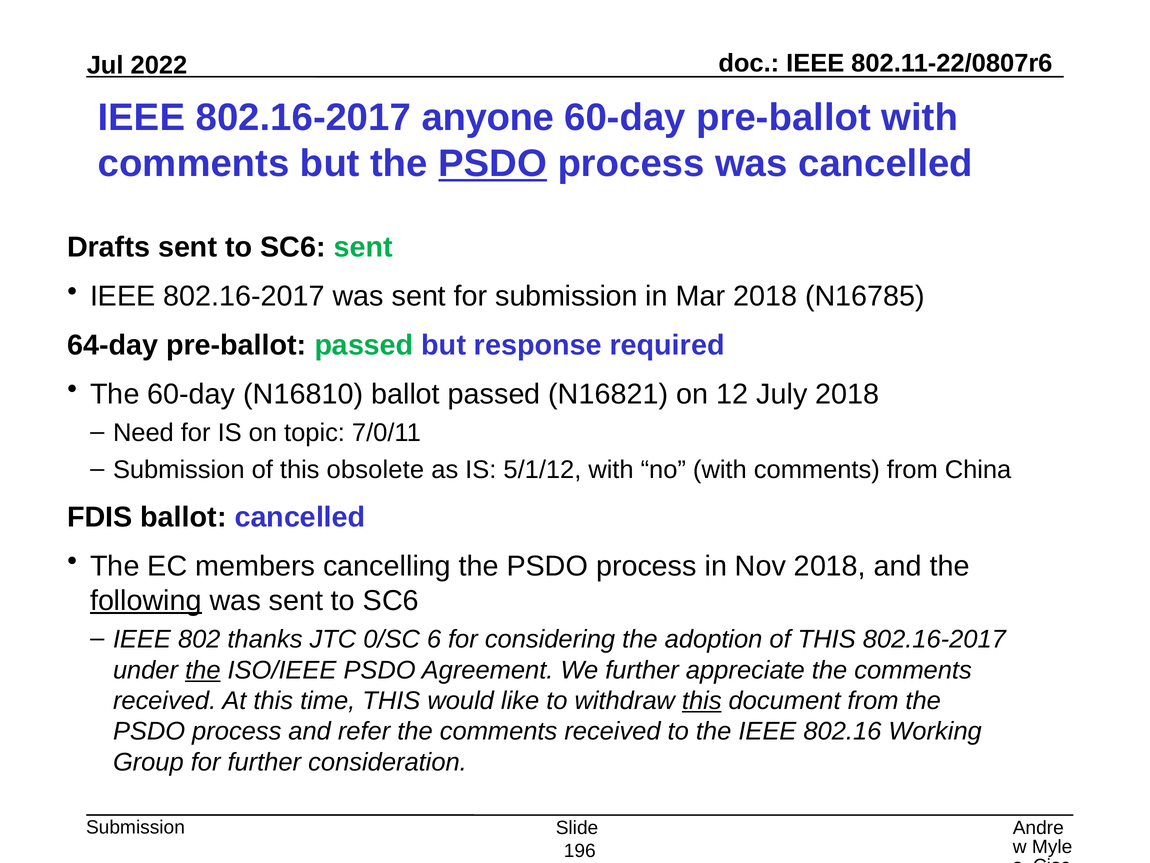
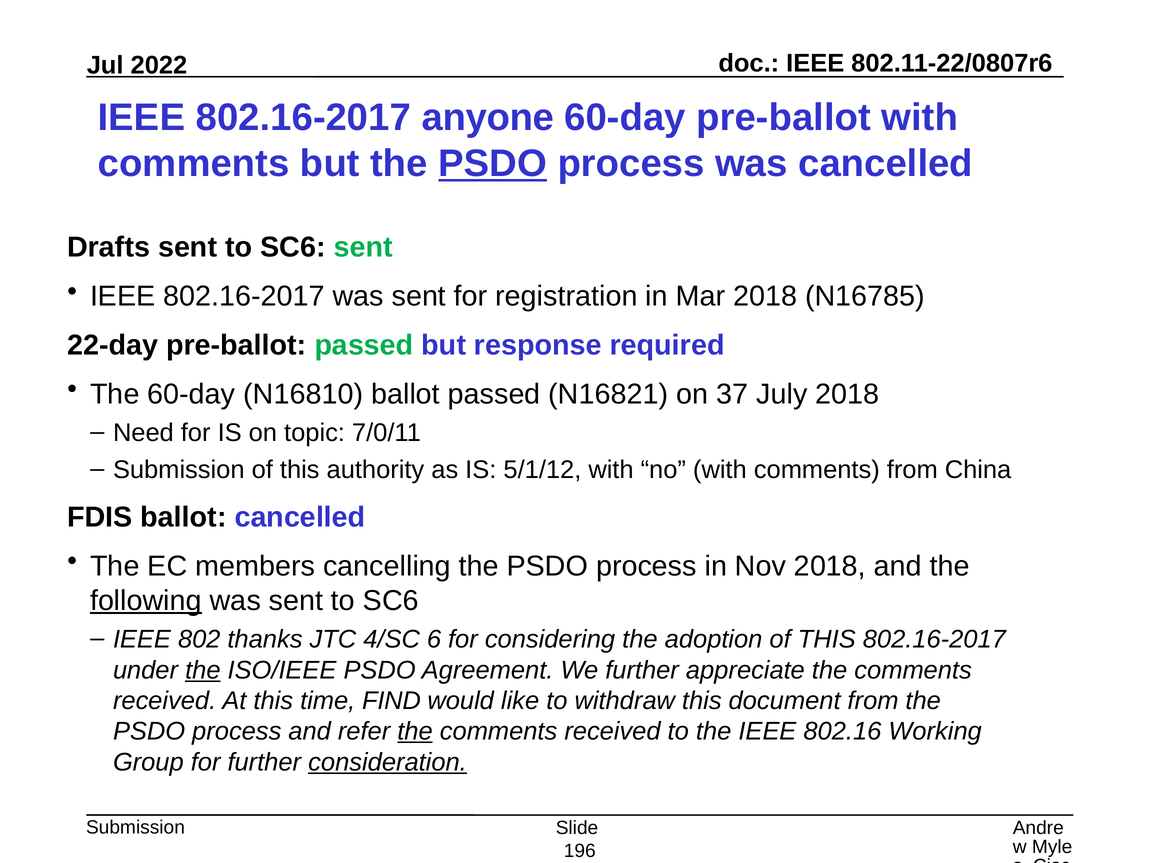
for submission: submission -> registration (566, 296)
64-day: 64-day -> 22-day (113, 345)
12: 12 -> 37 (732, 394)
obsolete: obsolete -> authority (375, 470)
0/SC: 0/SC -> 4/SC (392, 639)
time THIS: THIS -> FIND (391, 700)
this underline: present -> none (702, 700)
the underline: none -> present (415, 731)
consideration underline: none -> present (388, 762)
